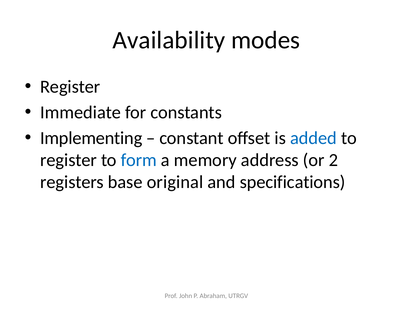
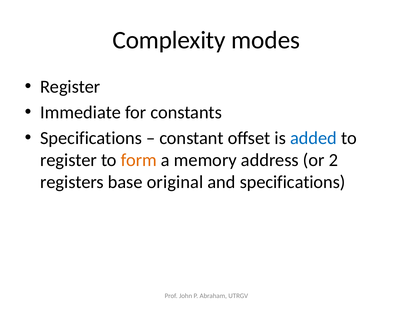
Availability: Availability -> Complexity (169, 40)
Implementing: Implementing -> Specifications (91, 138)
form colour: blue -> orange (139, 160)
